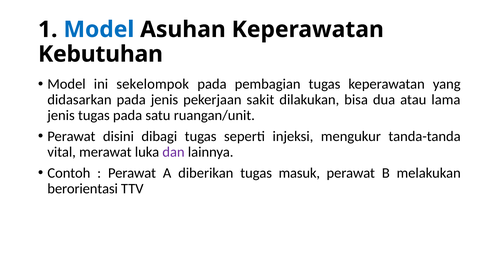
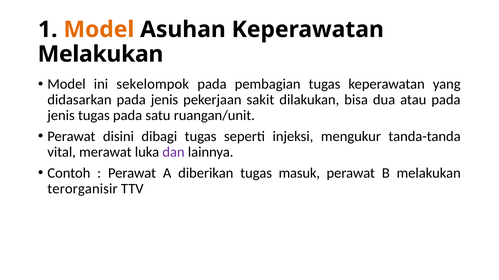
Model colour: blue -> orange (99, 30)
Kebutuhan: Kebutuhan -> Melakukan (101, 54)
atau lama: lama -> pada (446, 100)
berorientasi: berorientasi -> terorganisir (82, 189)
